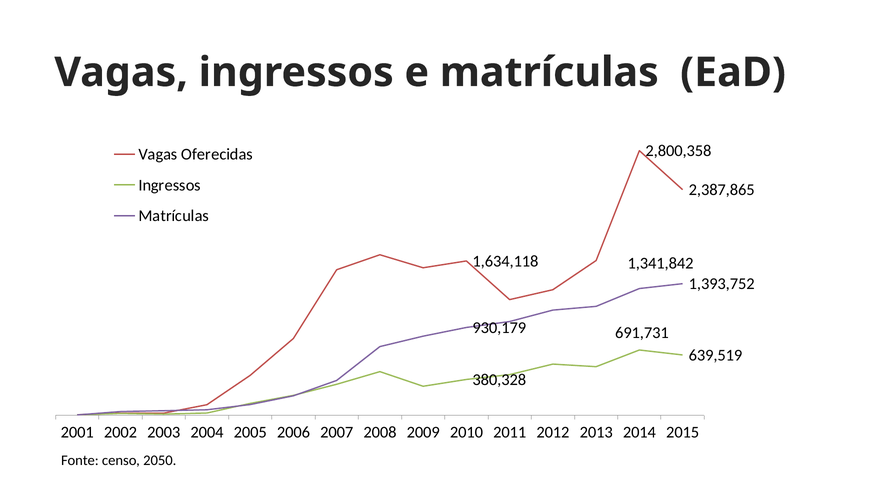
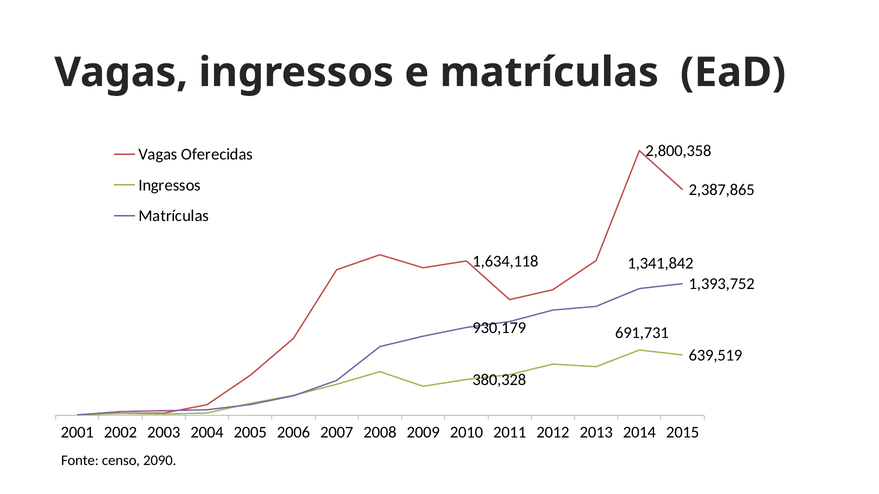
2050: 2050 -> 2090 (160, 461)
